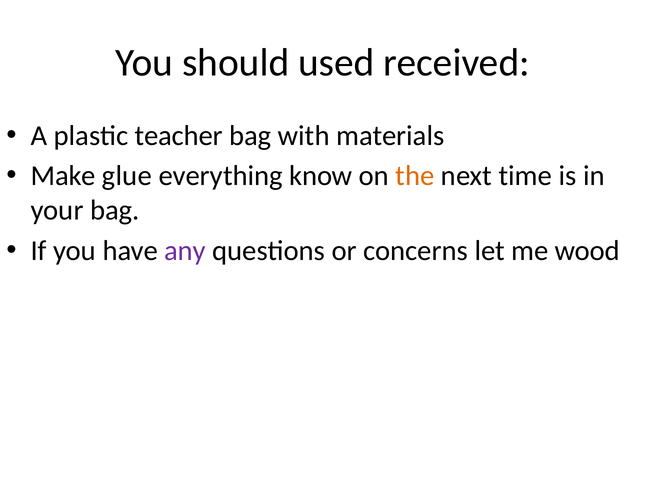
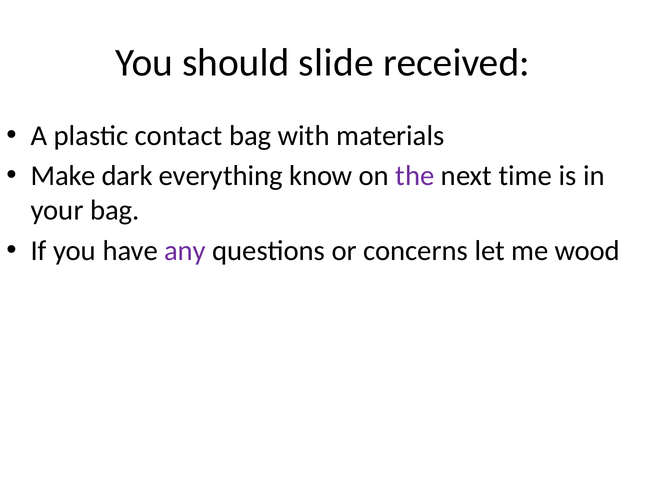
used: used -> slide (336, 63)
teacher: teacher -> contact (179, 136)
glue: glue -> dark (127, 176)
the colour: orange -> purple (415, 176)
